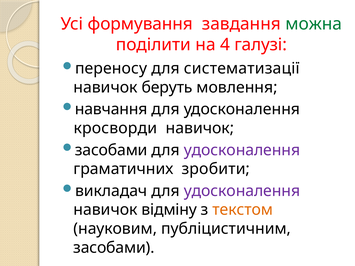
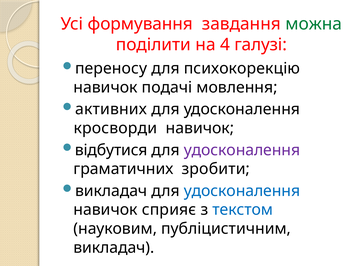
систематизації: систематизації -> психокорекцію (242, 69)
беруть: беруть -> подачі (167, 87)
навчання: навчання -> активних (111, 109)
засобами: засобами -> відбутися (111, 150)
удосконалення colour: purple -> blue (242, 191)
відміну: відміну -> сприяє (169, 210)
текстом colour: orange -> blue (243, 210)
засобами: засобами -> викладач (114, 248)
